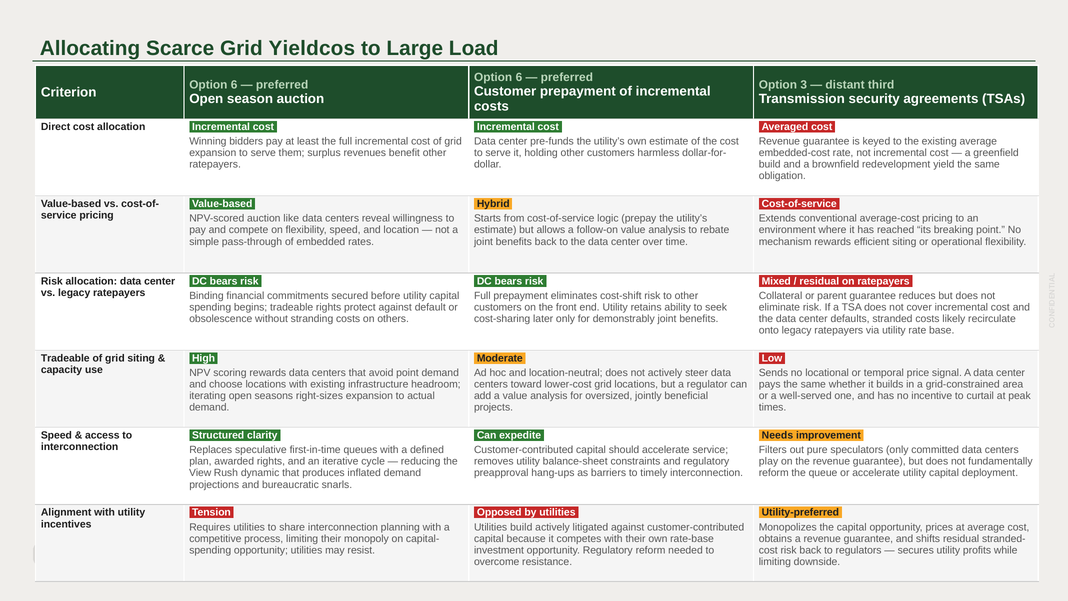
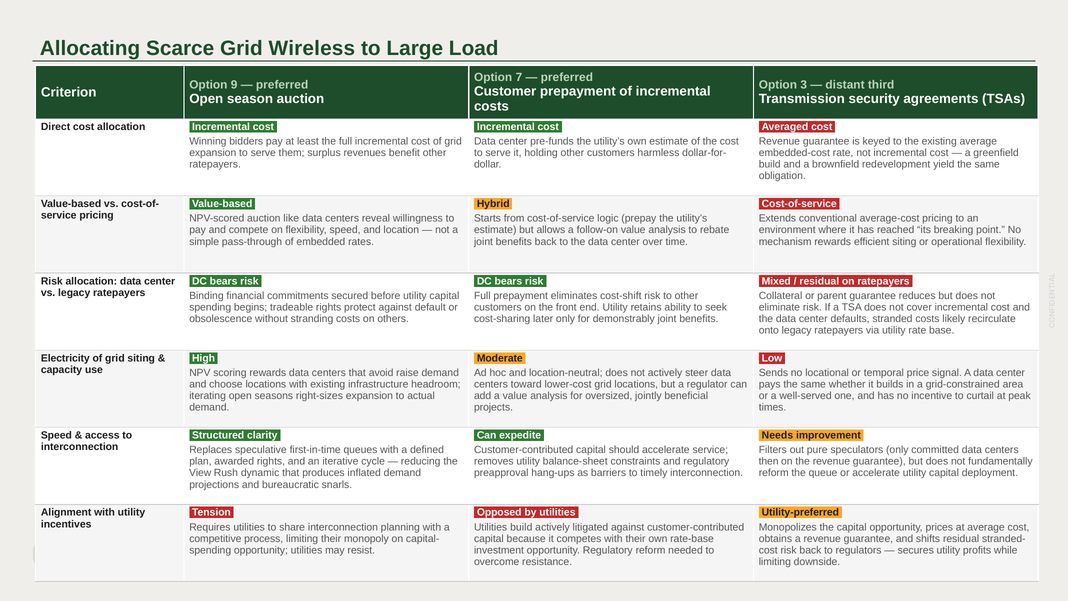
Yieldcos: Yieldcos -> Wireless (312, 48)
6: 6 -> 7 (519, 77)
6: 6 -> 9 (234, 85)
Tradeable: Tradeable -> Electricity (65, 358)
avoid point: point -> raise (407, 373)
play: play -> then (769, 461)
